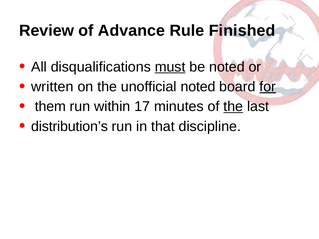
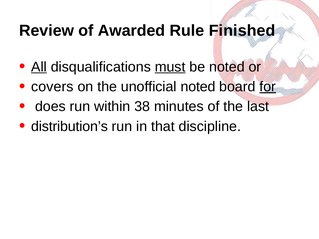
Advance: Advance -> Awarded (132, 31)
All underline: none -> present (39, 67)
written: written -> covers (52, 87)
them: them -> does (50, 107)
17: 17 -> 38 (142, 107)
the underline: present -> none (233, 107)
